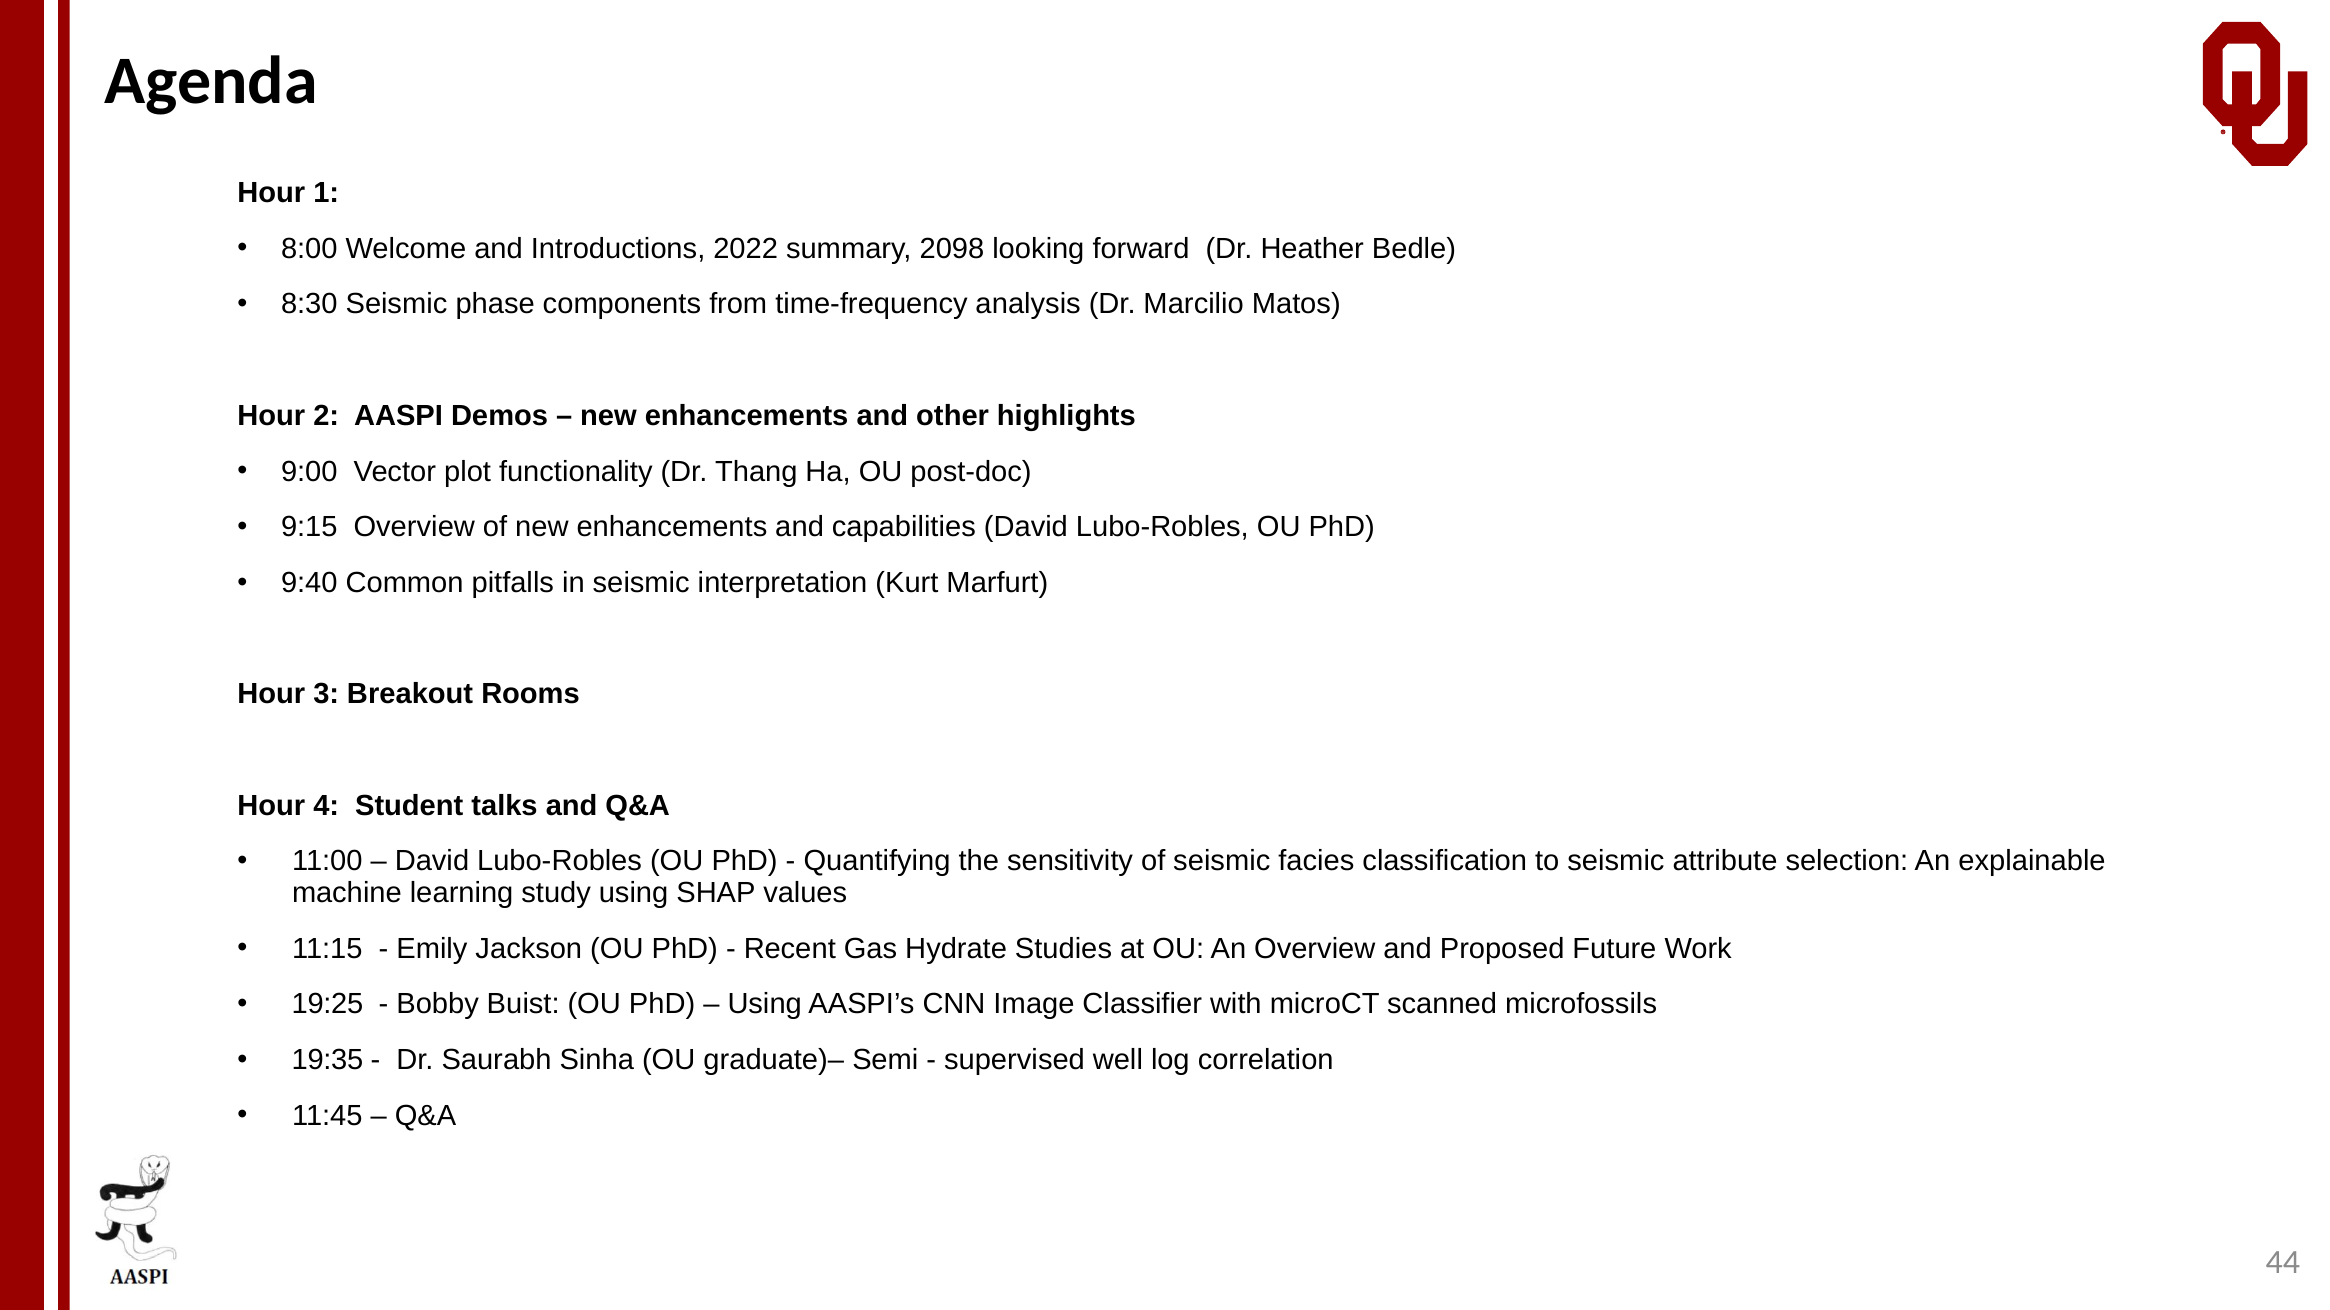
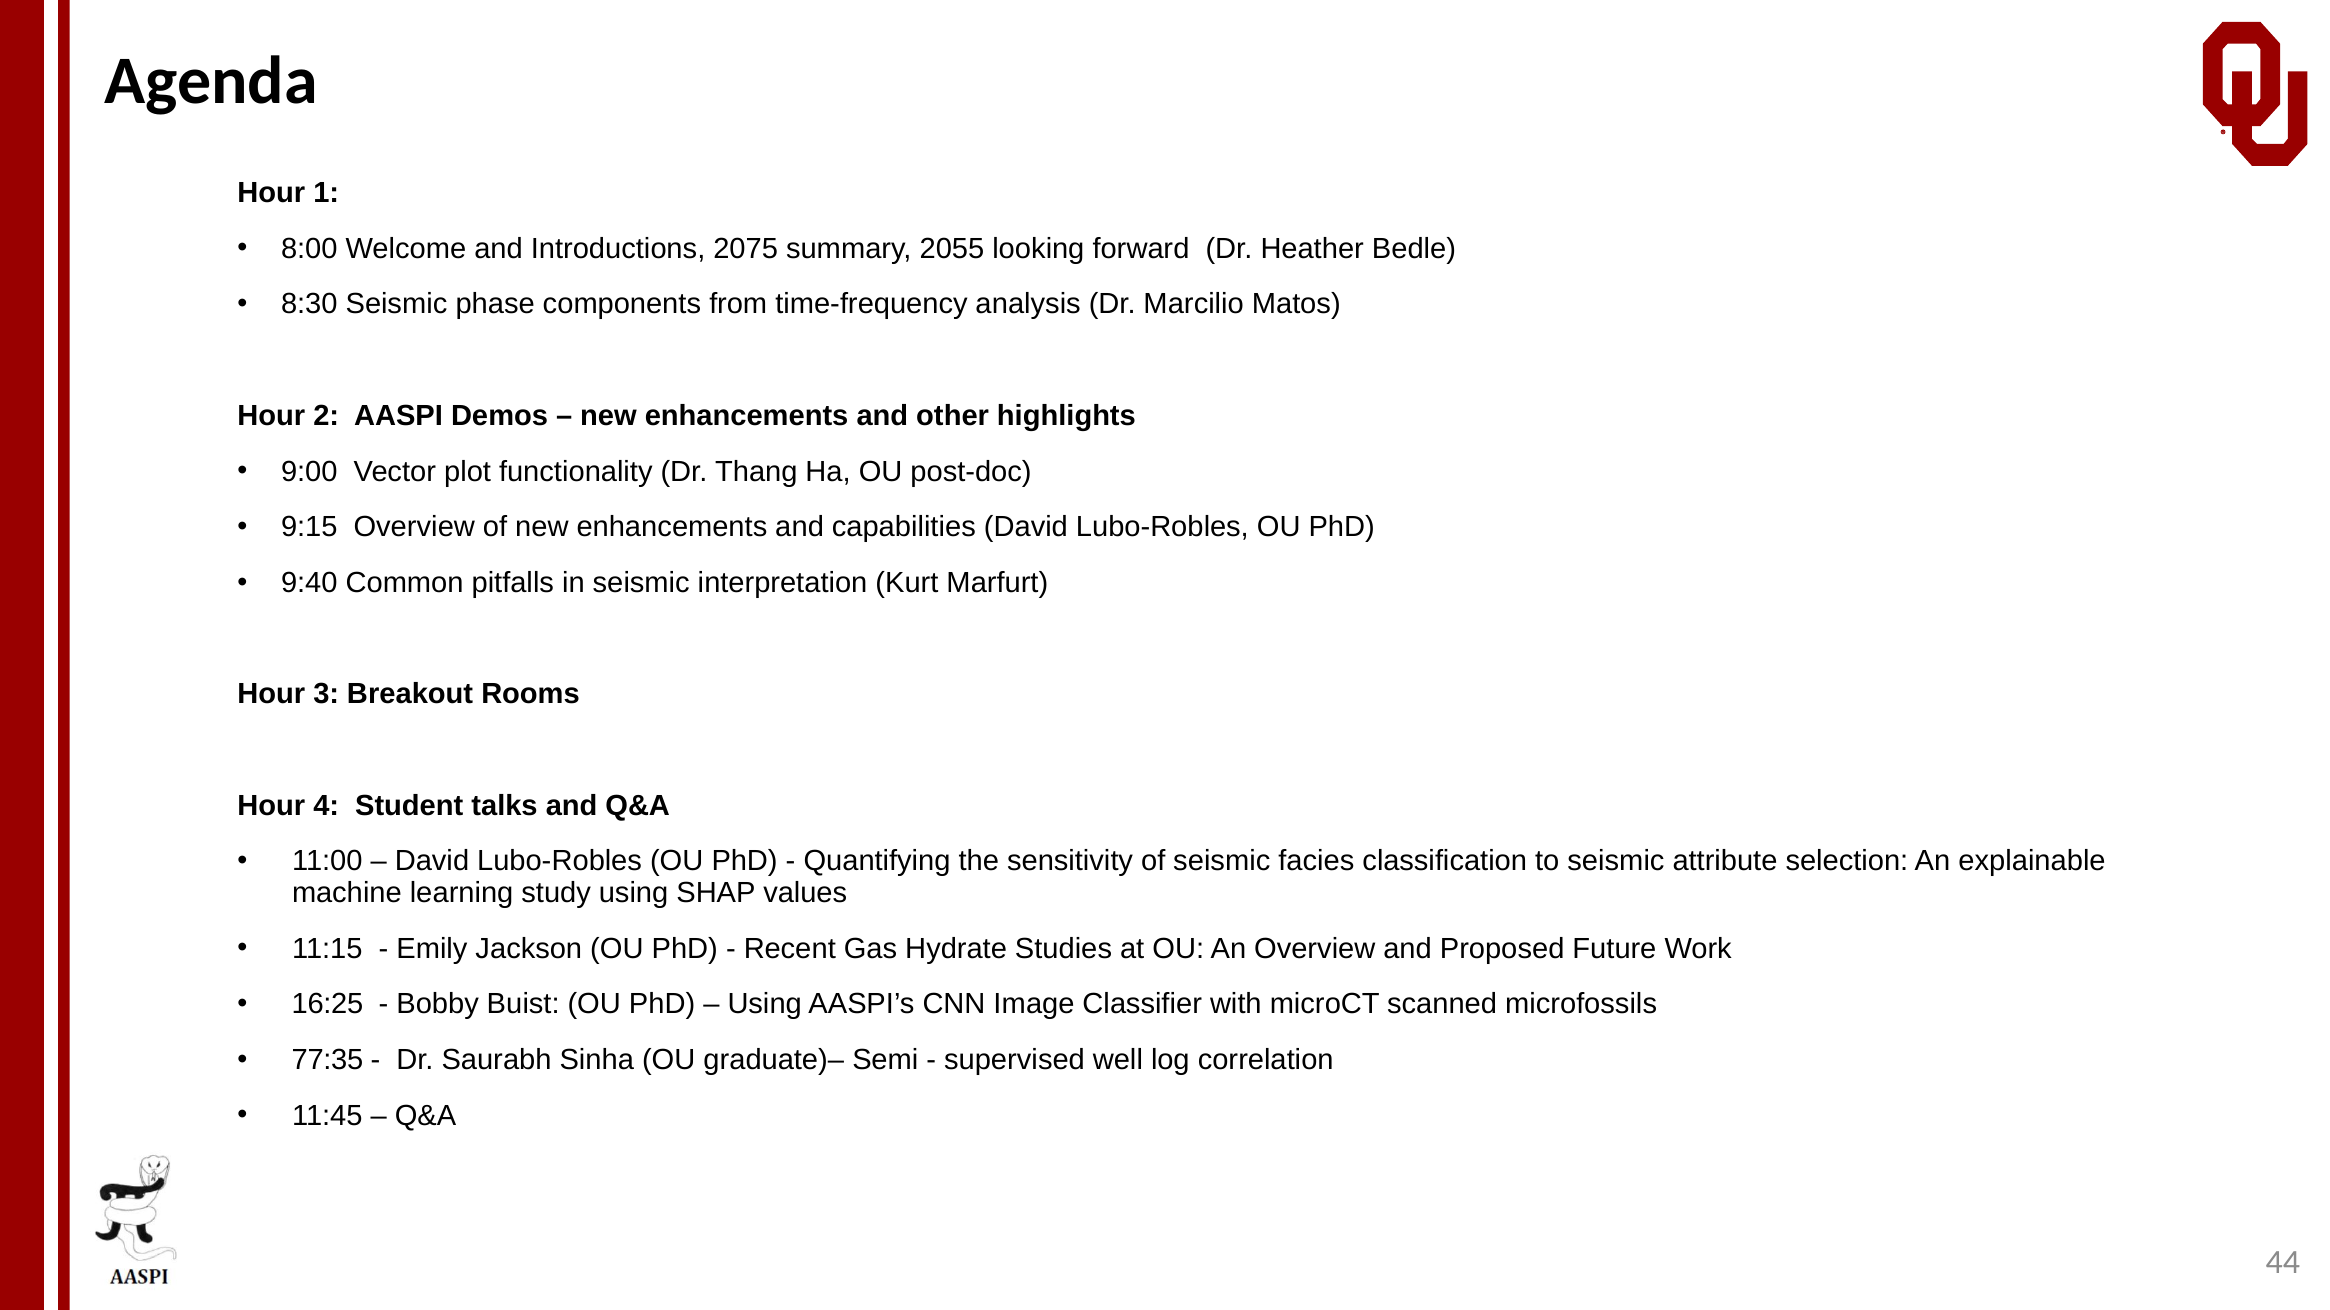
2022: 2022 -> 2075 (746, 249)
2098: 2098 -> 2055 (952, 249)
19:25: 19:25 -> 16:25 (327, 1005)
19:35: 19:35 -> 77:35 (327, 1060)
